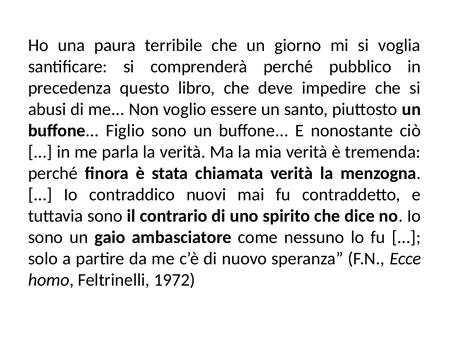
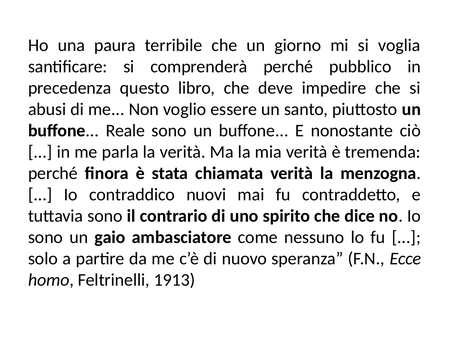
Figlio: Figlio -> Reale (125, 131)
1972: 1972 -> 1913 (175, 281)
